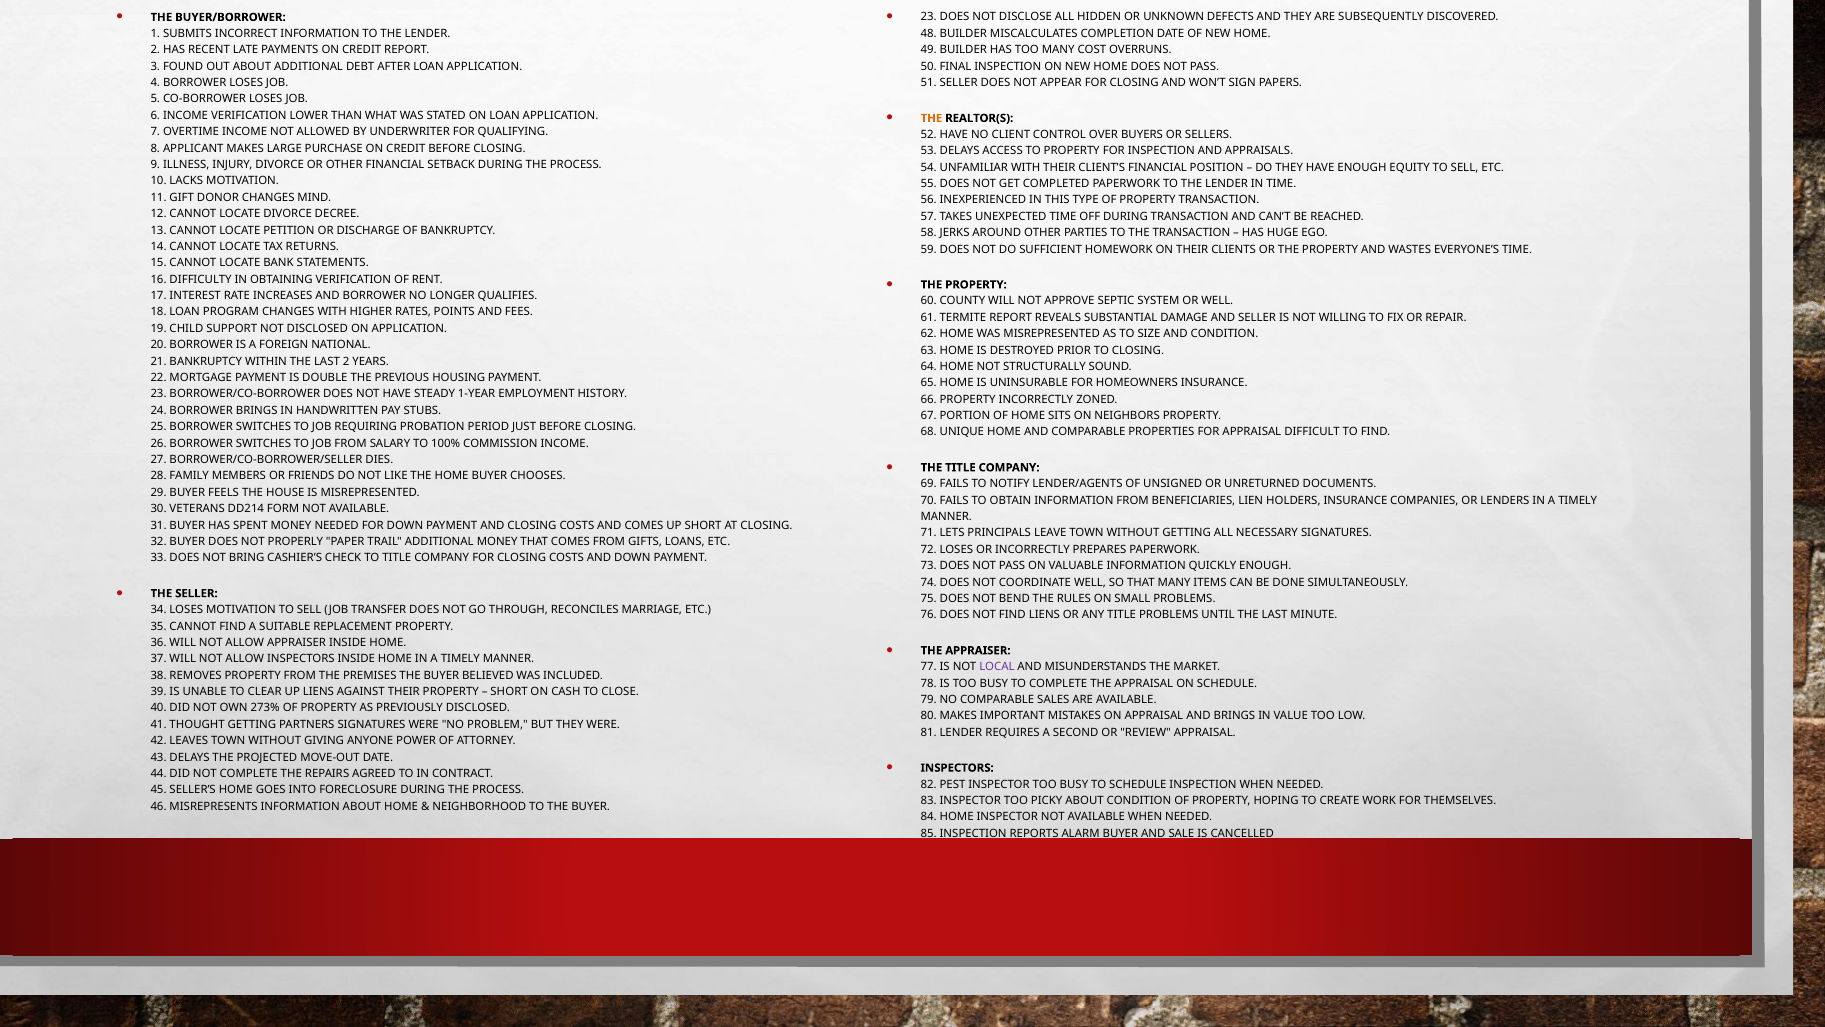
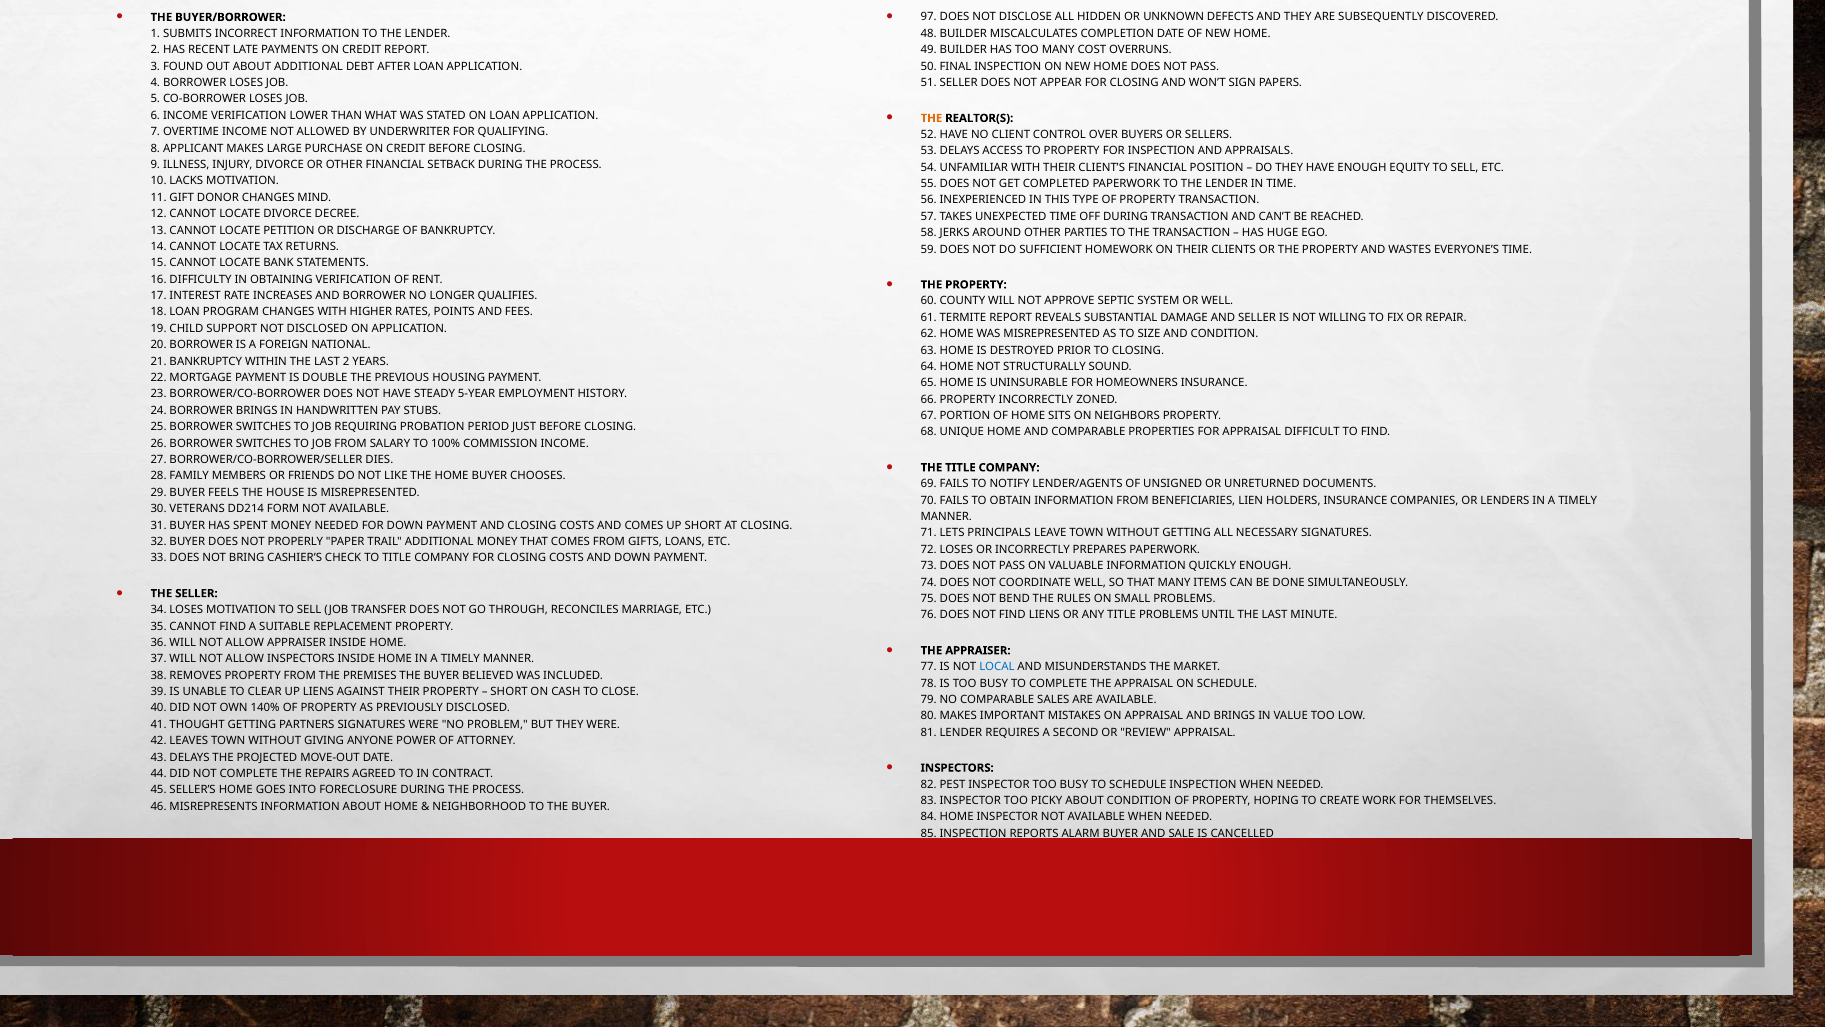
23: 23 -> 97 (929, 17)
1-YEAR: 1-YEAR -> 5-YEAR (477, 394)
LOCAL colour: purple -> blue (997, 667)
273%: 273% -> 140% (265, 708)
